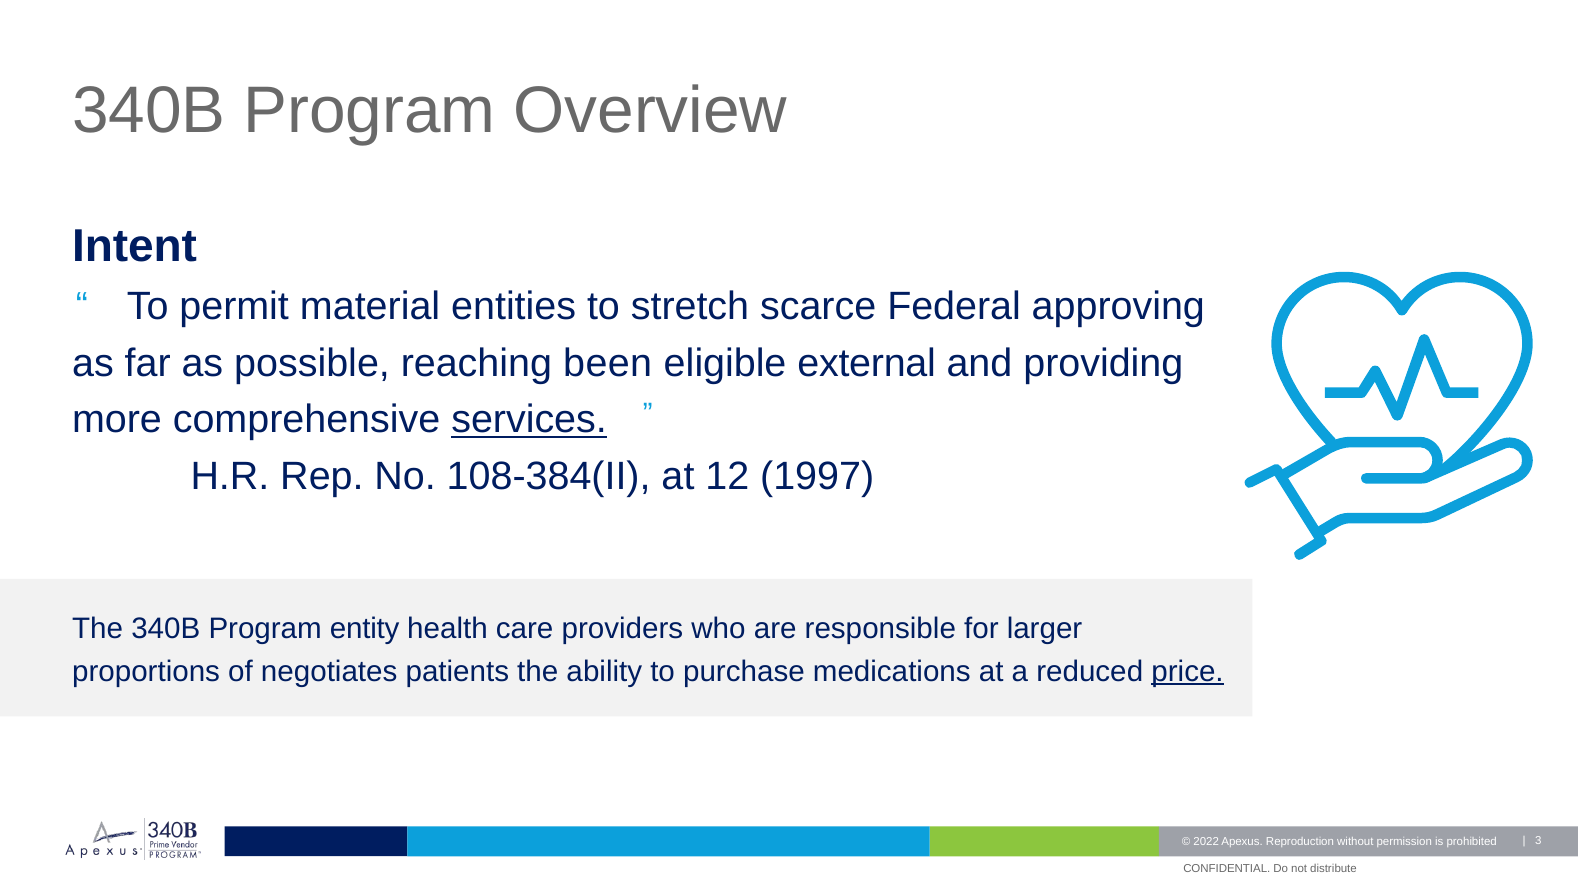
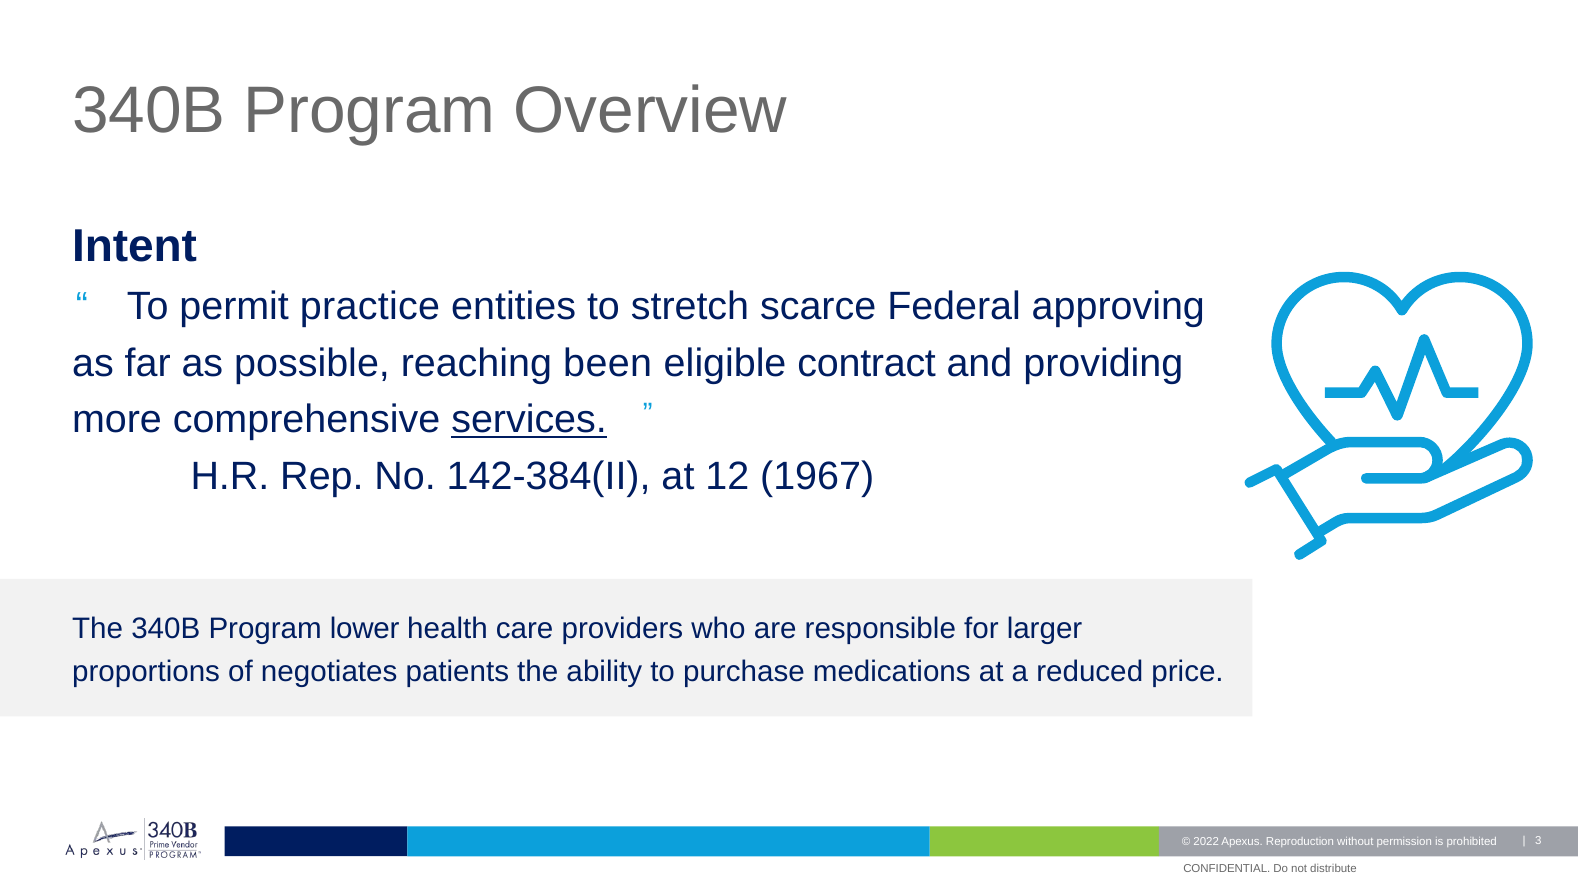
material: material -> practice (370, 306)
external: external -> contract (867, 363)
108-384(II: 108-384(II -> 142-384(II (549, 477)
1997: 1997 -> 1967 (817, 477)
entity: entity -> lower (365, 629)
price underline: present -> none (1188, 671)
